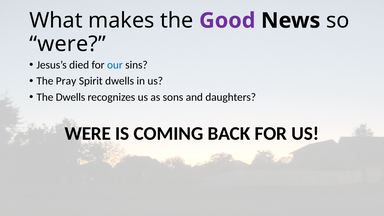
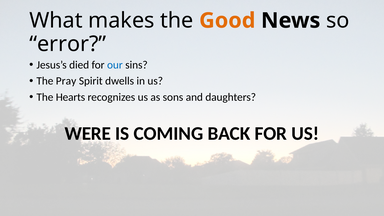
Good colour: purple -> orange (227, 21)
were: were -> error (68, 44)
The Dwells: Dwells -> Hearts (71, 97)
